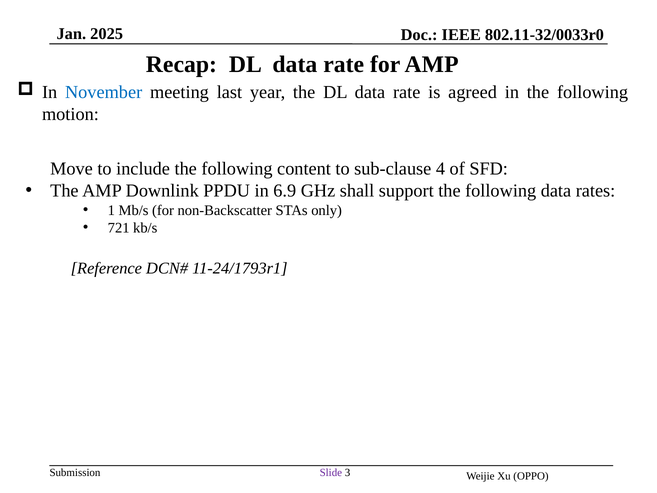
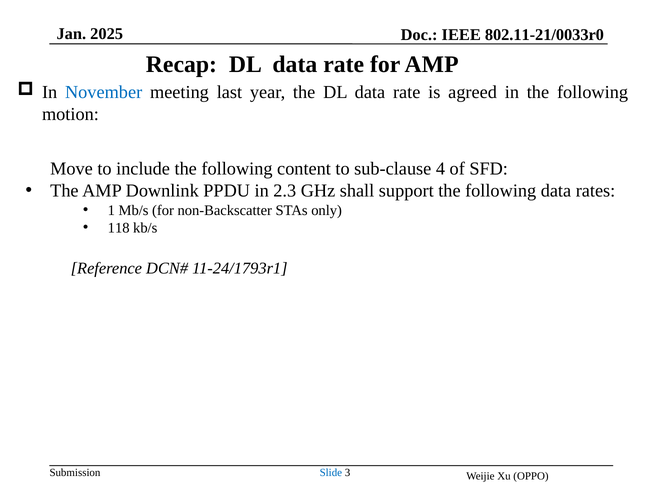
802.11-32/0033r0: 802.11-32/0033r0 -> 802.11-21/0033r0 (544, 35)
6.9: 6.9 -> 2.3 (285, 191)
721: 721 -> 118 (119, 228)
Slide colour: purple -> blue (331, 473)
